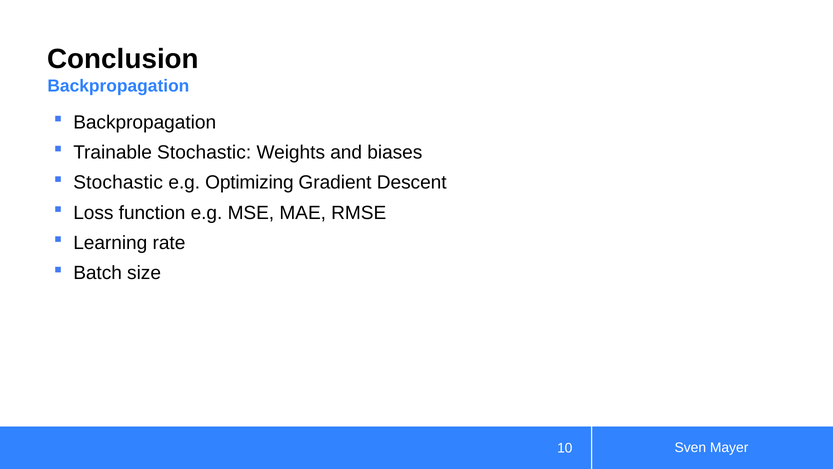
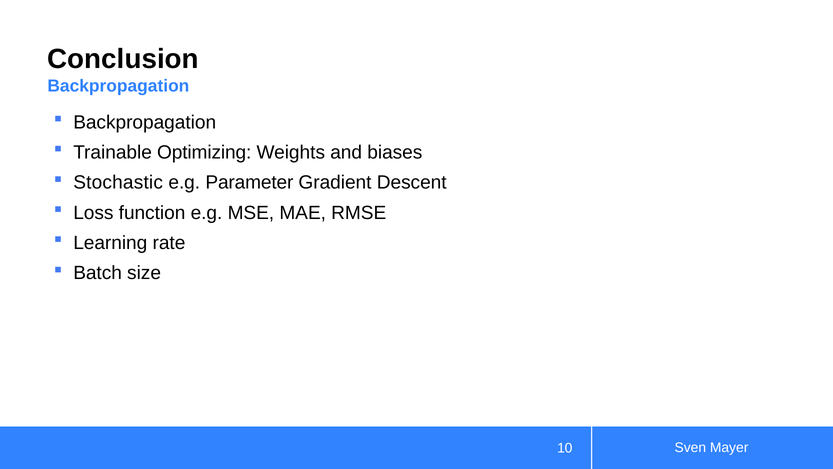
Trainable Stochastic: Stochastic -> Optimizing (204, 152)
Optimizing: Optimizing -> Parameter (249, 182)
